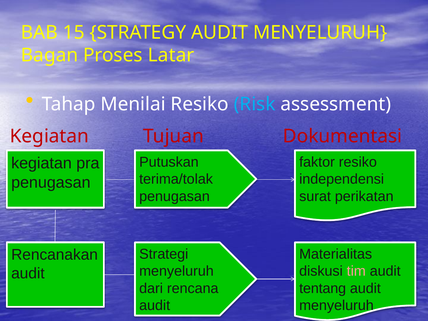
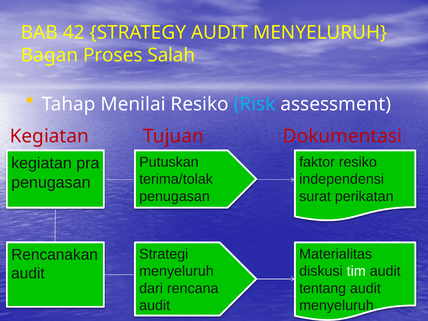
15: 15 -> 42 (74, 32)
Latar: Latar -> Salah (171, 55)
tim colour: pink -> white (356, 271)
